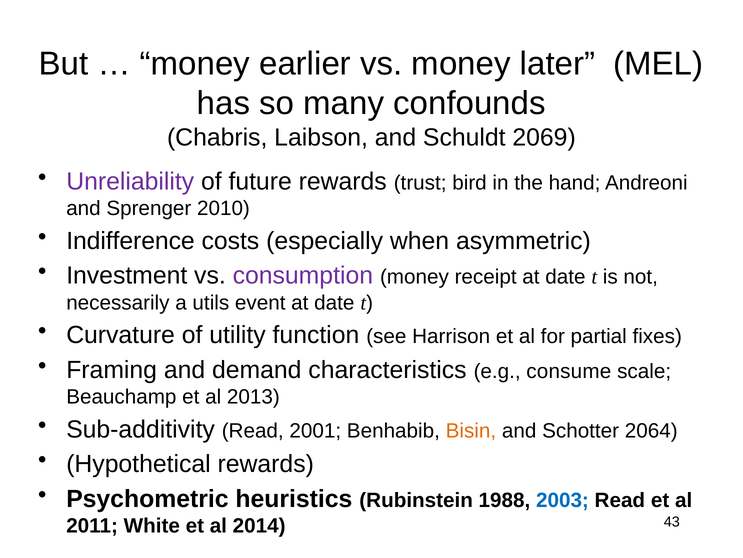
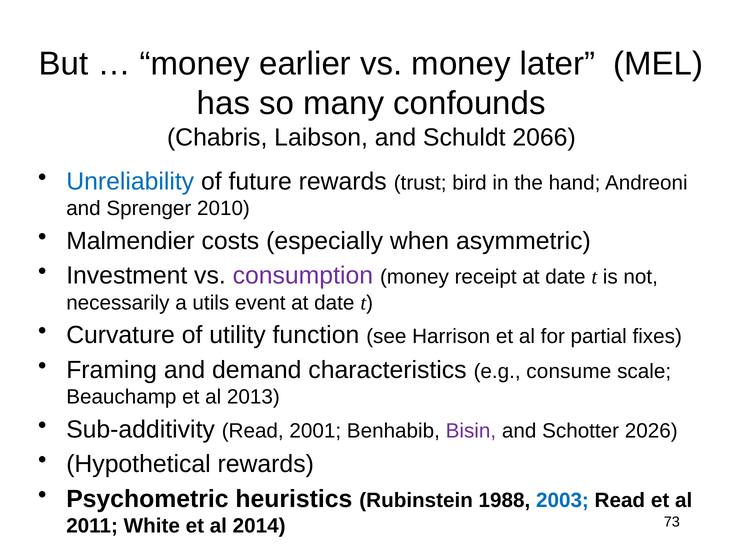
2069: 2069 -> 2066 (544, 137)
Unreliability colour: purple -> blue (130, 181)
Indifference: Indifference -> Malmendier (131, 241)
Bisin colour: orange -> purple (471, 430)
2064: 2064 -> 2026 (651, 430)
43: 43 -> 73 (672, 521)
